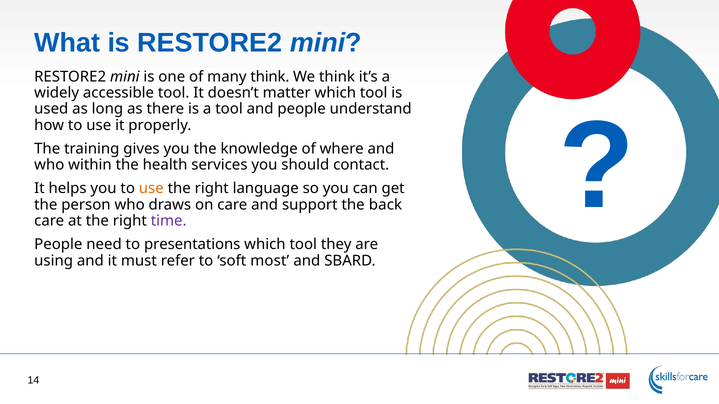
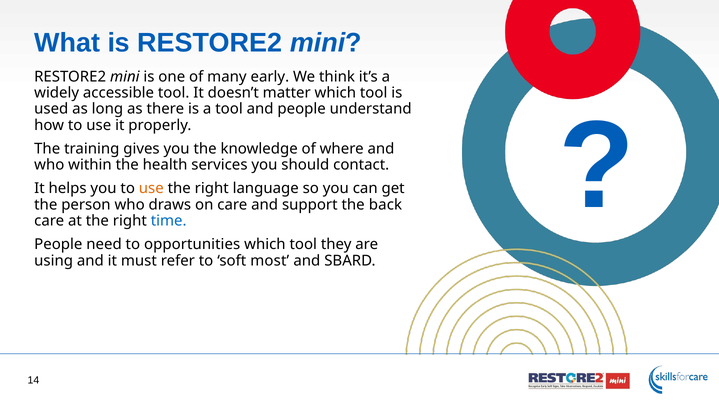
many think: think -> early (270, 77)
time colour: purple -> blue (169, 221)
presentations: presentations -> opportunities (192, 245)
